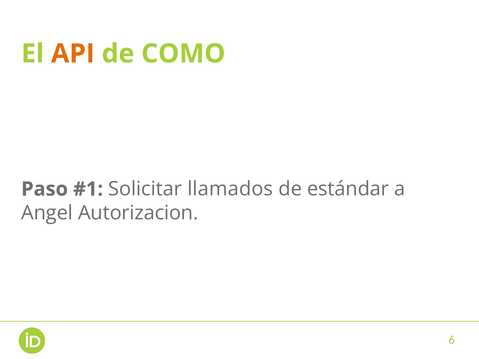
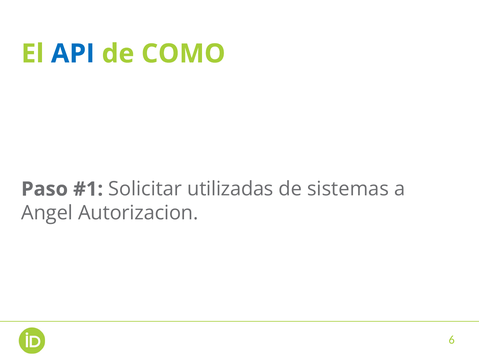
API colour: orange -> blue (73, 54)
llamados: llamados -> utilizadas (230, 189)
estándar: estándar -> sistemas (348, 189)
